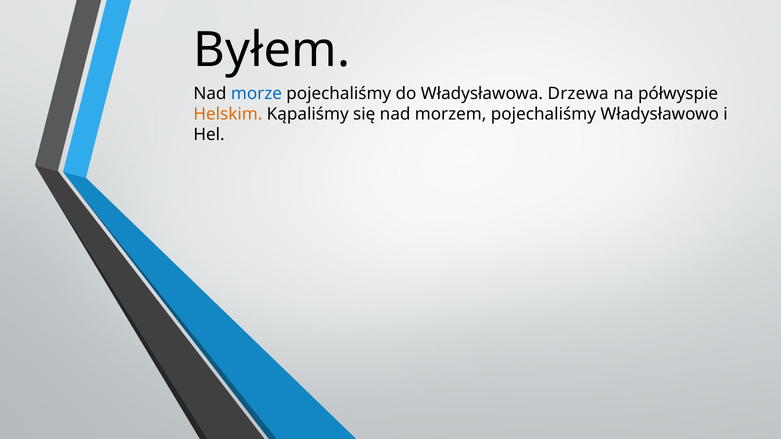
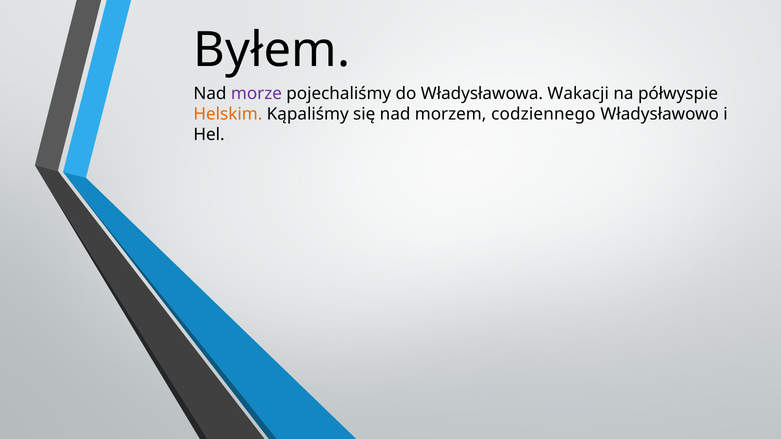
morze colour: blue -> purple (256, 94)
Drzewa: Drzewa -> Wakacji (578, 94)
morzem pojechaliśmy: pojechaliśmy -> codziennego (543, 114)
